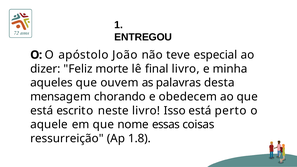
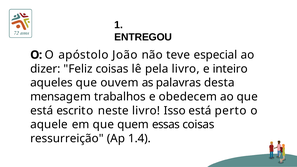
Feliz morte: morte -> coisas (112, 69)
ﬁnal: ﬁnal -> pela (157, 69)
minha: minha -> inteiro (230, 69)
chorando: chorando -> trabalhos (120, 97)
nome: nome -> quem (133, 125)
1.8: 1.8 -> 1.4 (139, 138)
